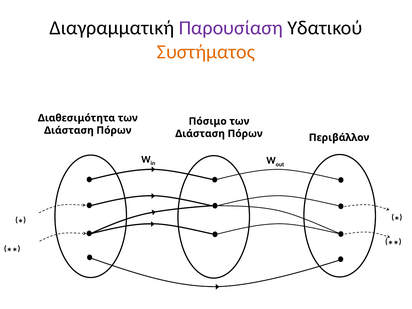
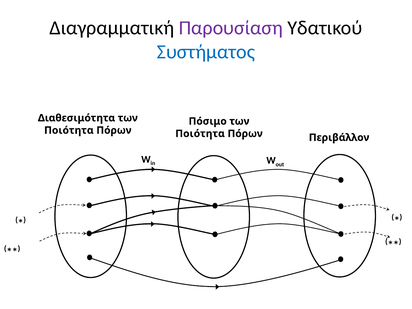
Συστήματος colour: orange -> blue (206, 52)
Διάσταση: Διάσταση -> Ποιότητα (69, 130)
Διάσταση: Διάσταση -> Ποιότητα (200, 134)
